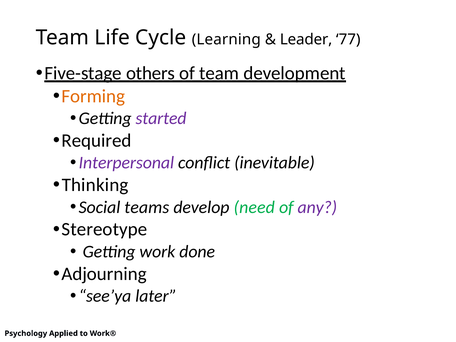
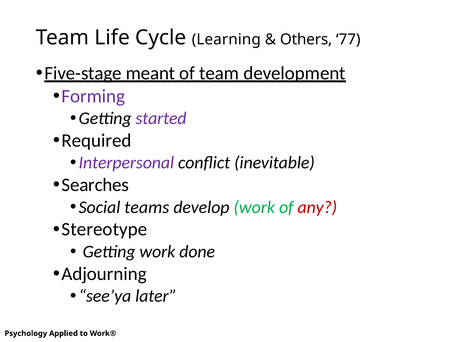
Leader: Leader -> Others (306, 39)
others: others -> meant (151, 73)
Forming colour: orange -> purple (93, 96)
Thinking: Thinking -> Searches (95, 185)
develop need: need -> work (254, 207)
any colour: purple -> red (317, 207)
